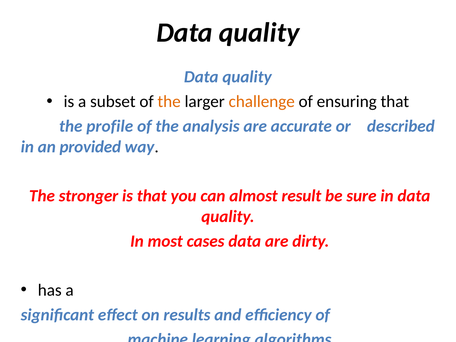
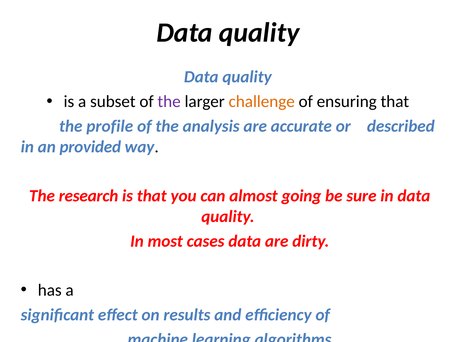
the colour: orange -> purple (169, 102)
stronger: stronger -> research (89, 196)
result: result -> going (301, 196)
